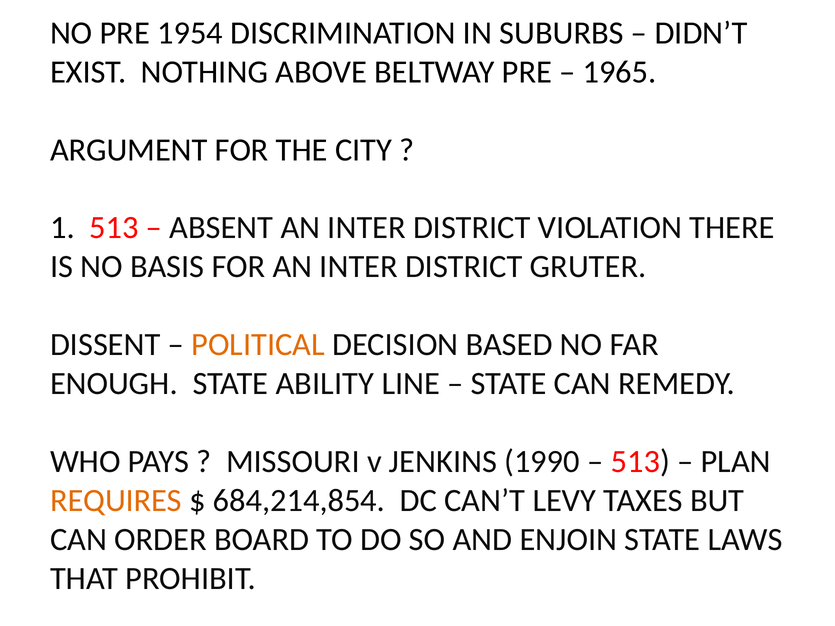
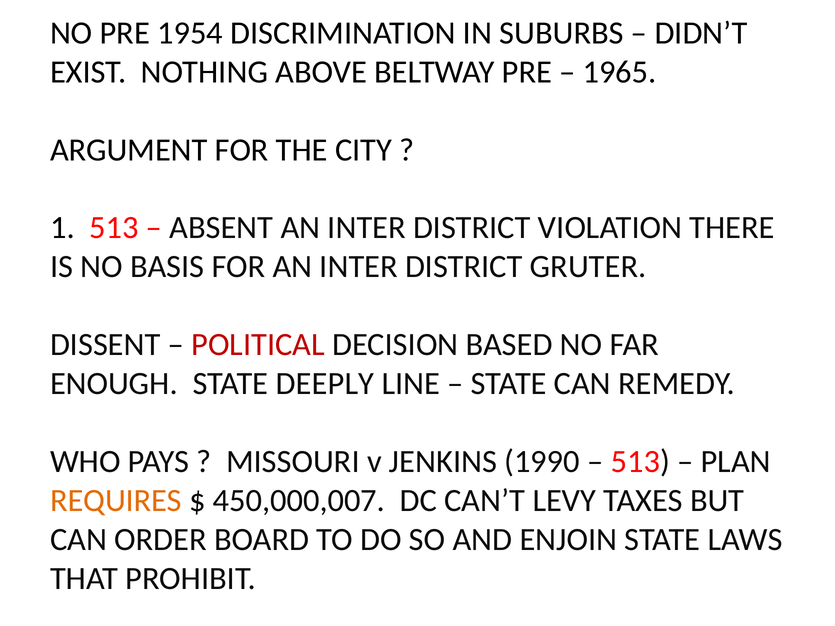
POLITICAL colour: orange -> red (258, 345)
ABILITY: ABILITY -> DEEPLY (325, 384)
684,214,854: 684,214,854 -> 450,000,007 (299, 501)
